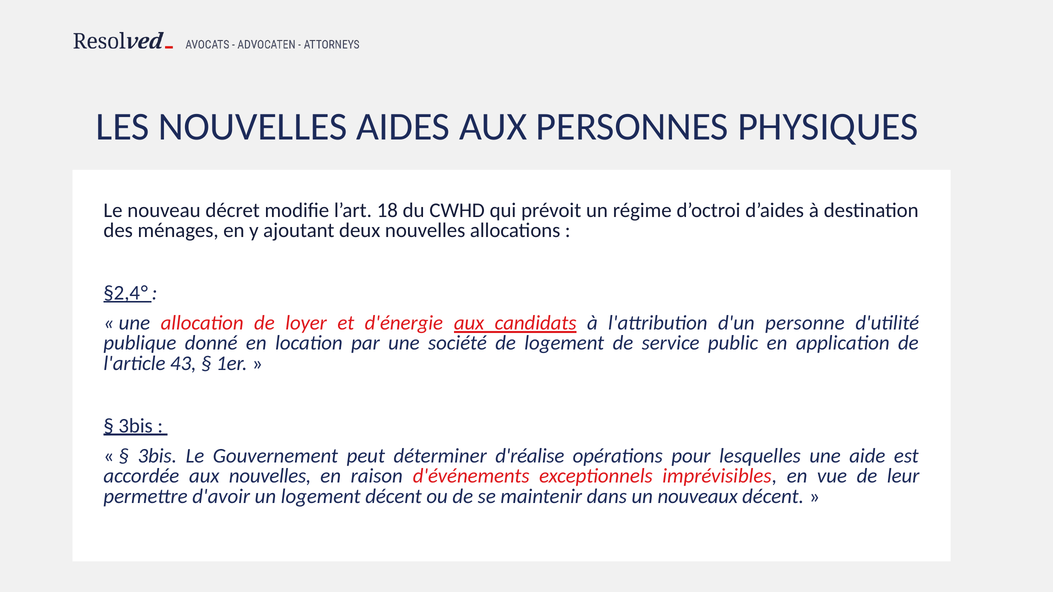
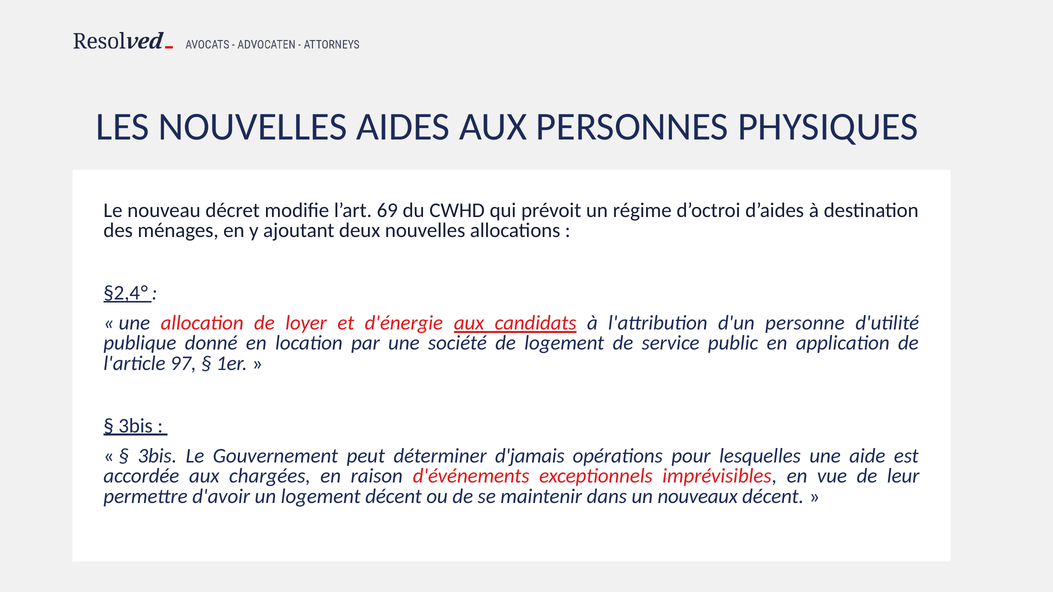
18: 18 -> 69 (387, 210)
43: 43 -> 97 (183, 364)
d'réalise: d'réalise -> d'jamais (530, 456)
aux nouvelles: nouvelles -> chargées (270, 476)
